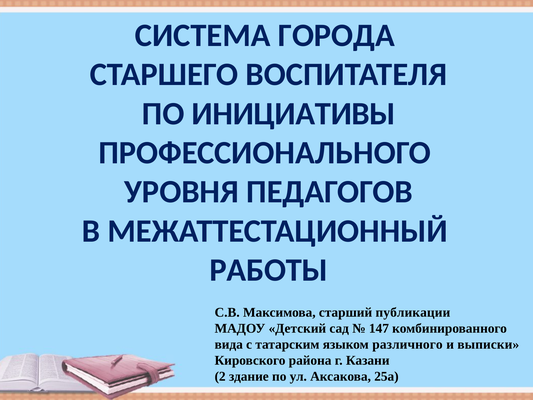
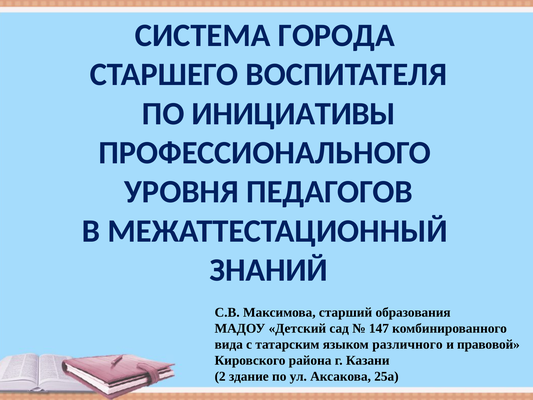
РАБОТЫ: РАБОТЫ -> ЗНАНИЙ (269, 270)
публикации: публикации -> образования (413, 312)
выписки: выписки -> правовой (488, 344)
